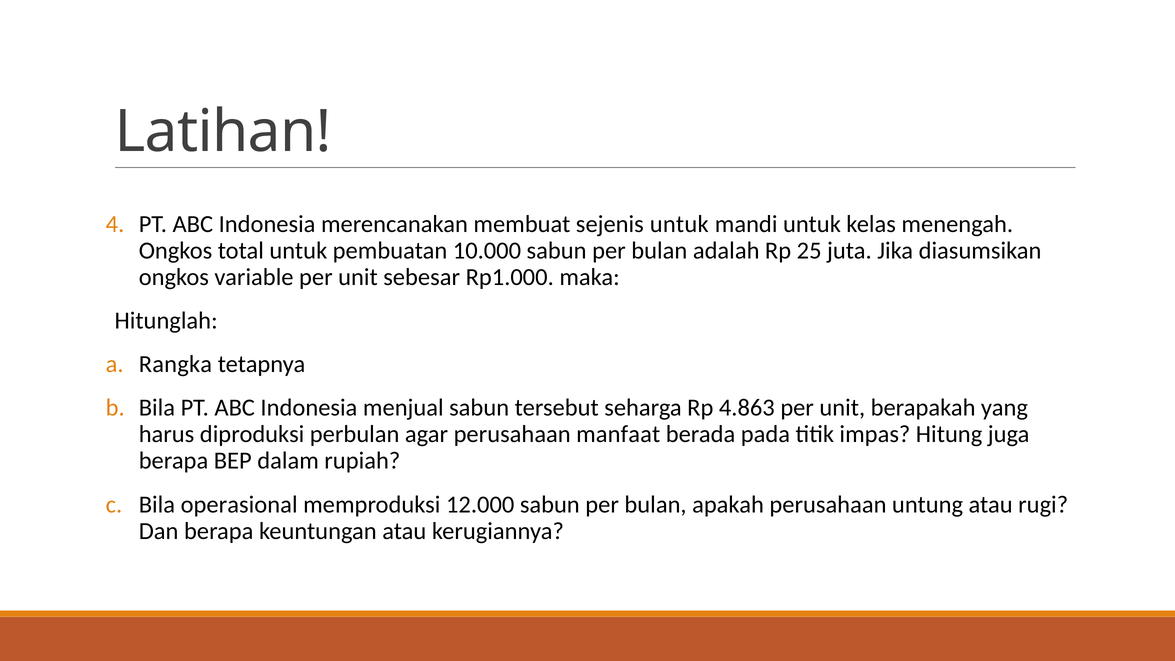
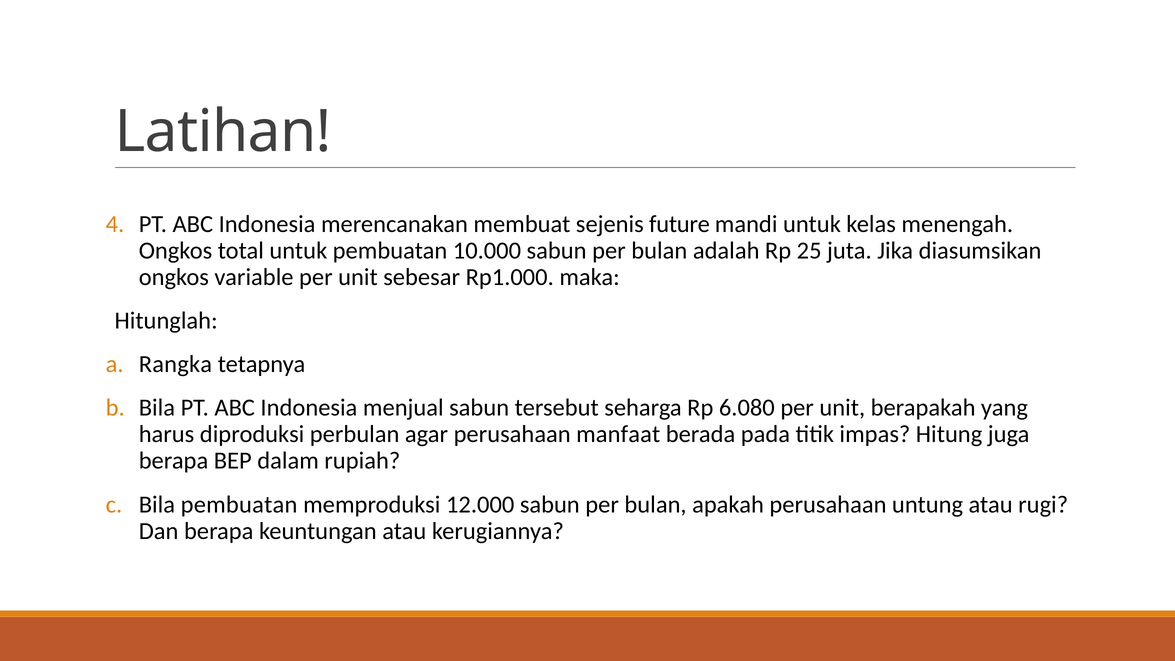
sejenis untuk: untuk -> future (679, 224)
4.863: 4.863 -> 6.080 (747, 408)
Bila operasional: operasional -> pembuatan (239, 504)
